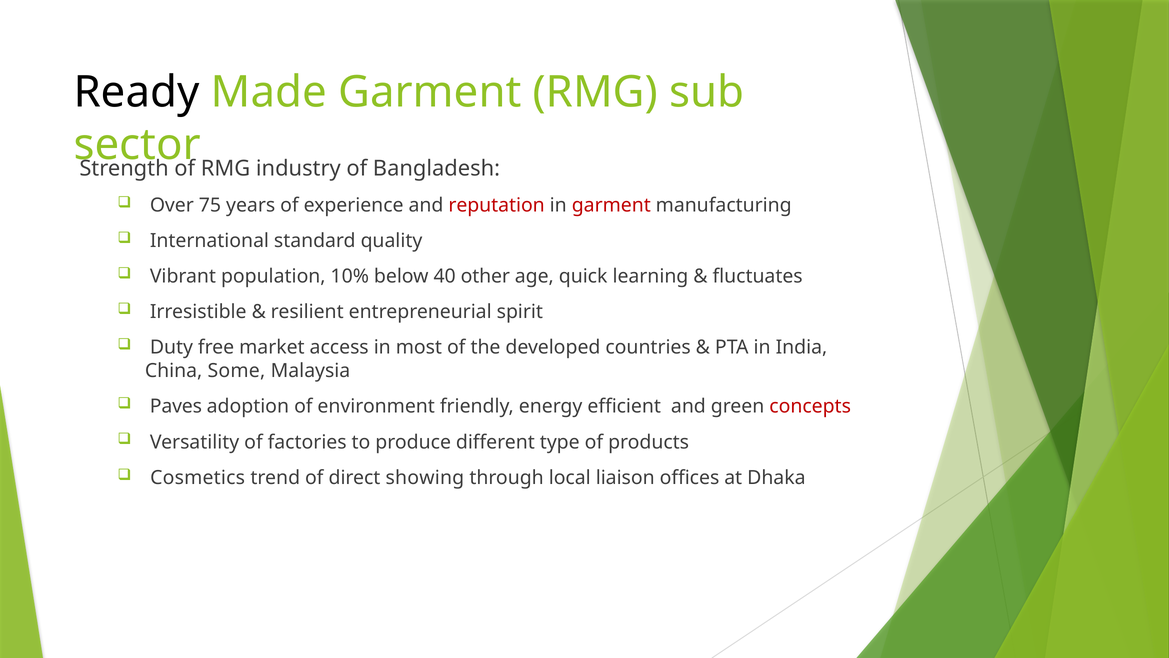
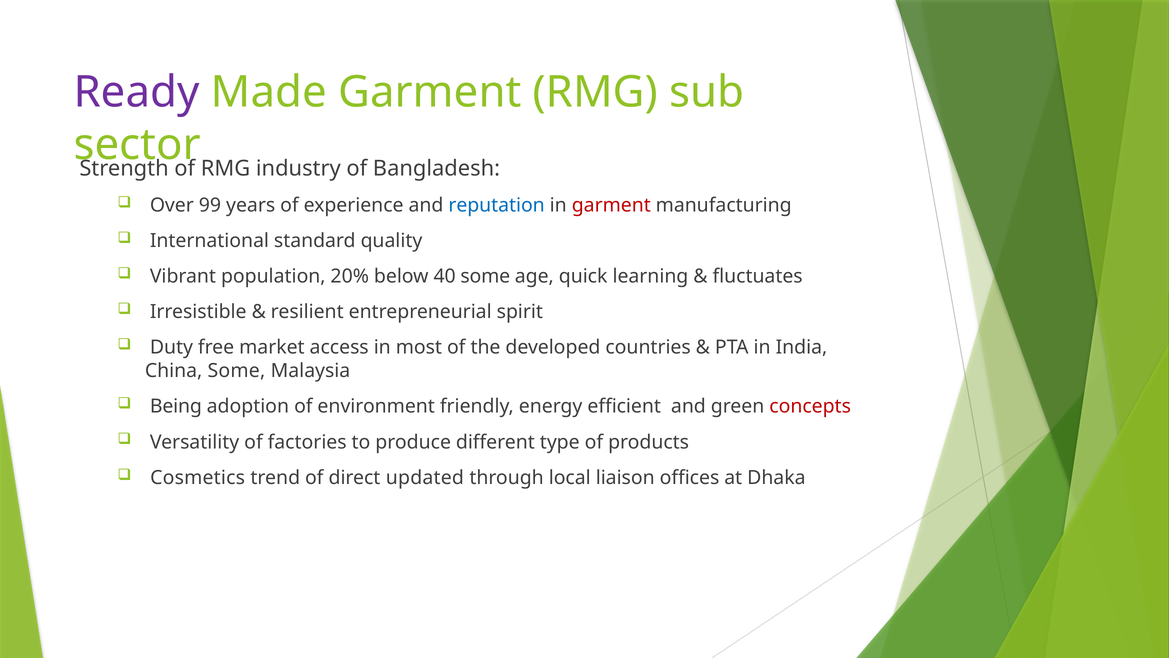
Ready colour: black -> purple (137, 92)
75: 75 -> 99 (210, 205)
reputation colour: red -> blue (497, 205)
10%: 10% -> 20% (350, 276)
40 other: other -> some (485, 276)
Paves: Paves -> Being (176, 406)
showing: showing -> updated (425, 477)
